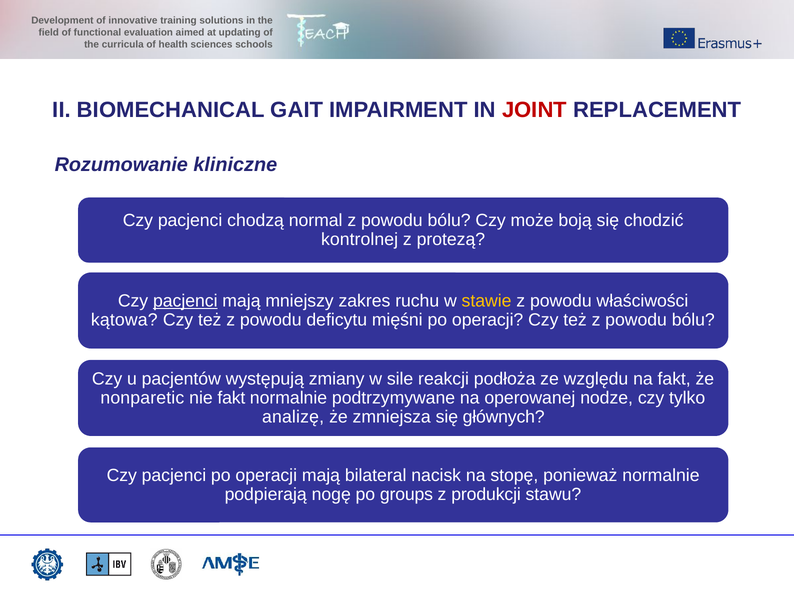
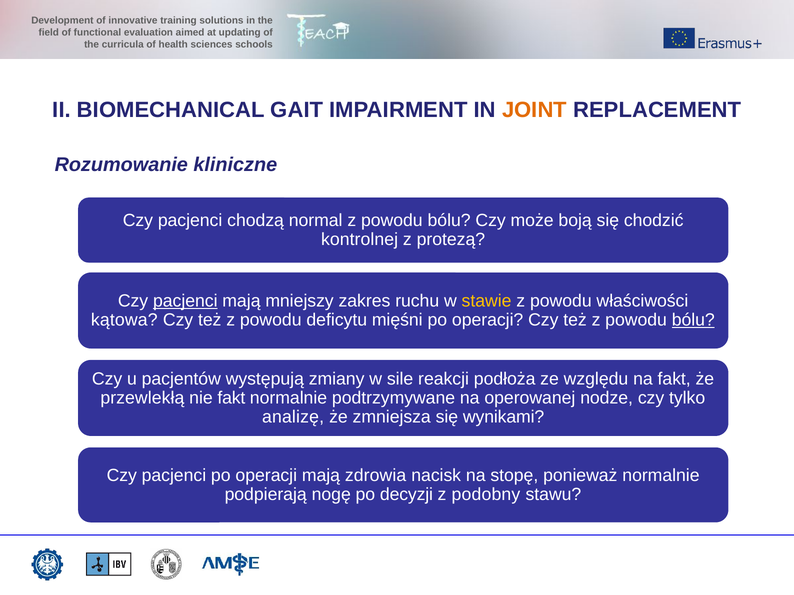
JOINT colour: red -> orange (534, 110)
bólu underline: none -> present (693, 320)
nonparetic: nonparetic -> przewlekłą (142, 398)
głównych: głównych -> wynikami (504, 417)
bilateral: bilateral -> zdrowia (376, 476)
groups: groups -> decyzji (406, 495)
produkcji: produkcji -> podobny (486, 495)
